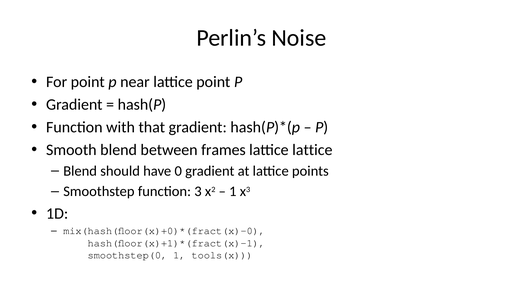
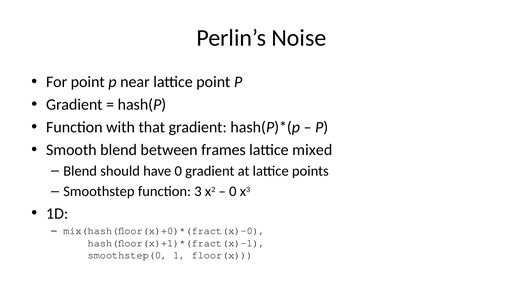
lattice lattice: lattice -> mixed (312, 150)
1: 1 -> 0 (233, 192)
tools(x: tools(x -> floor(x (222, 255)
